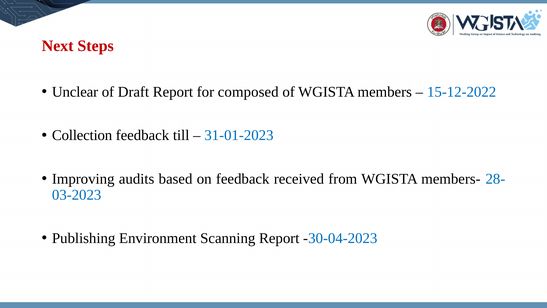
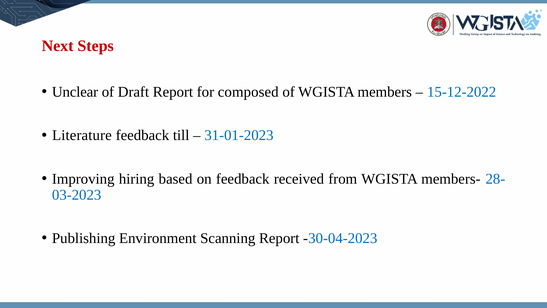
Collection: Collection -> Literature (82, 135)
audits: audits -> hiring (137, 179)
